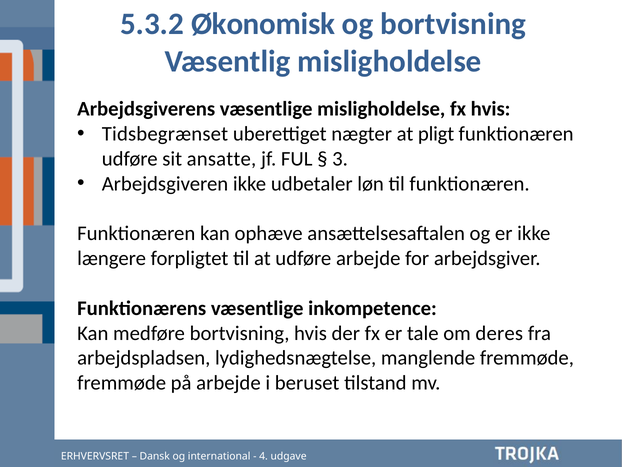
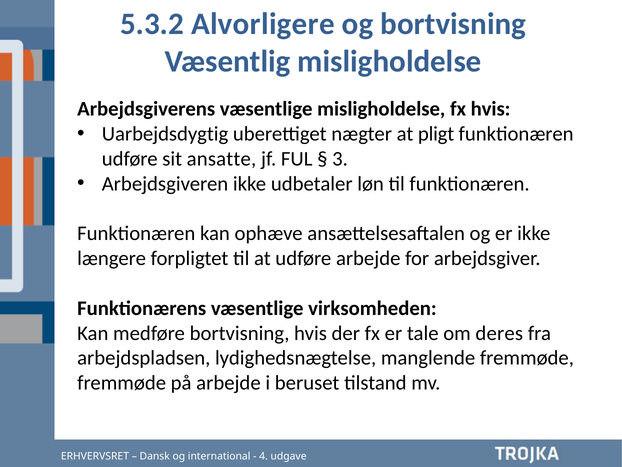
Økonomisk: Økonomisk -> Alvorligere (263, 24)
Tidsbegrænset: Tidsbegrænset -> Uarbejdsdygtig (165, 134)
inkompetence: inkompetence -> virksomheden (372, 308)
